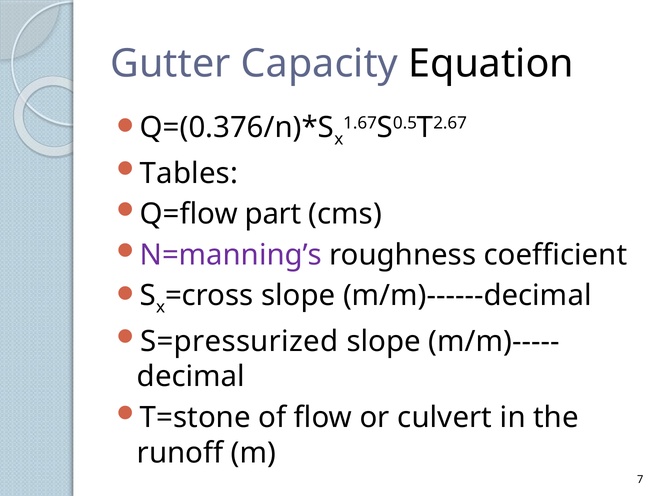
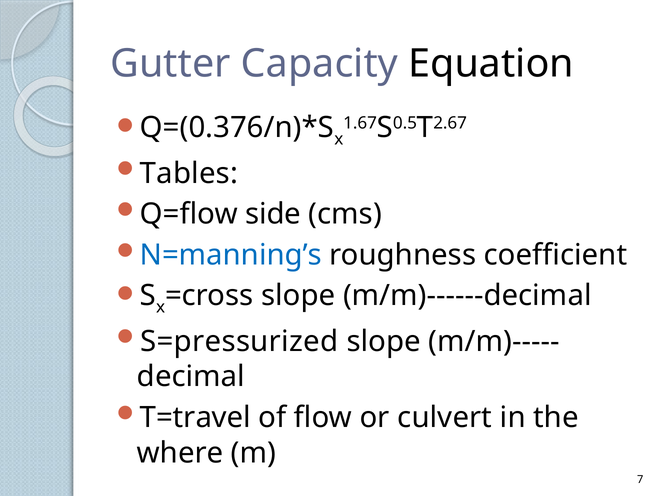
part: part -> side (273, 214)
N=manning’s colour: purple -> blue (231, 255)
T=stone: T=stone -> T=travel (195, 418)
runoff: runoff -> where (180, 453)
